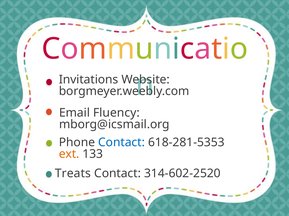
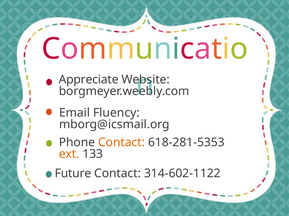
Invitations: Invitations -> Appreciate (89, 80)
Contact colour: blue -> orange (122, 143)
Treats: Treats -> Future (73, 174)
314-602-2520: 314-602-2520 -> 314-602-1122 (182, 174)
